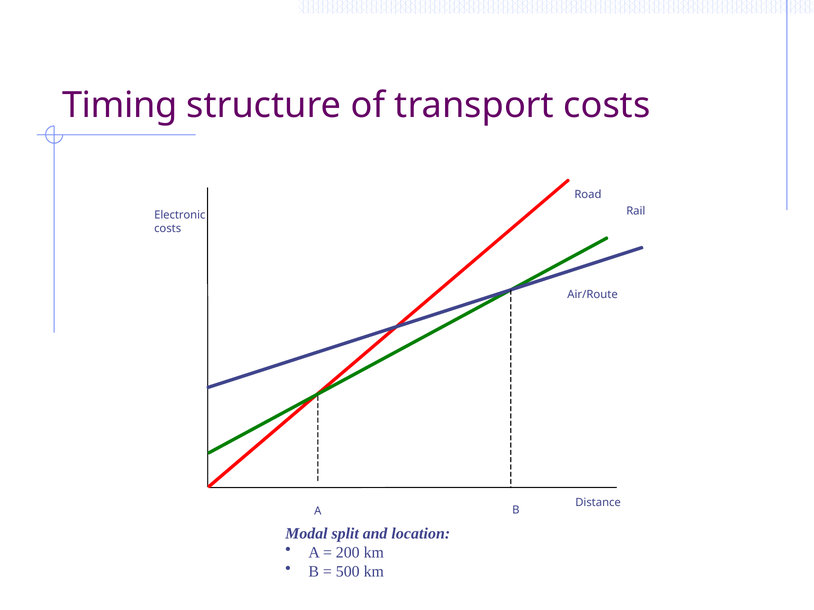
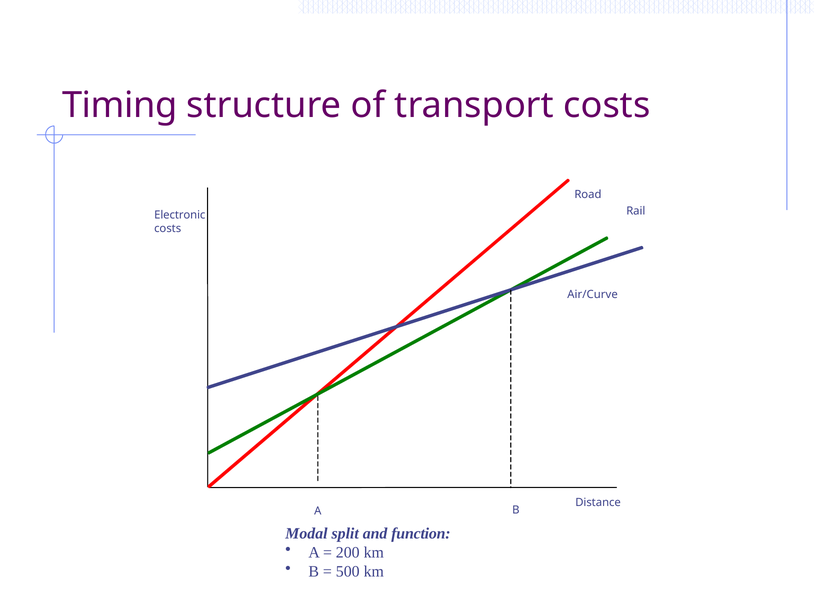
Air/Route: Air/Route -> Air/Curve (593, 295)
location: location -> function (421, 534)
